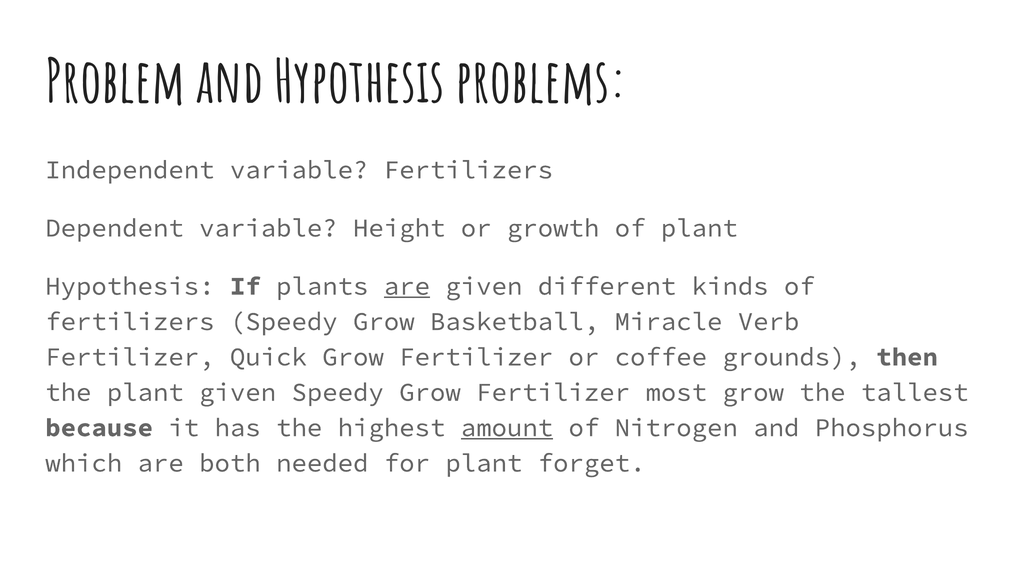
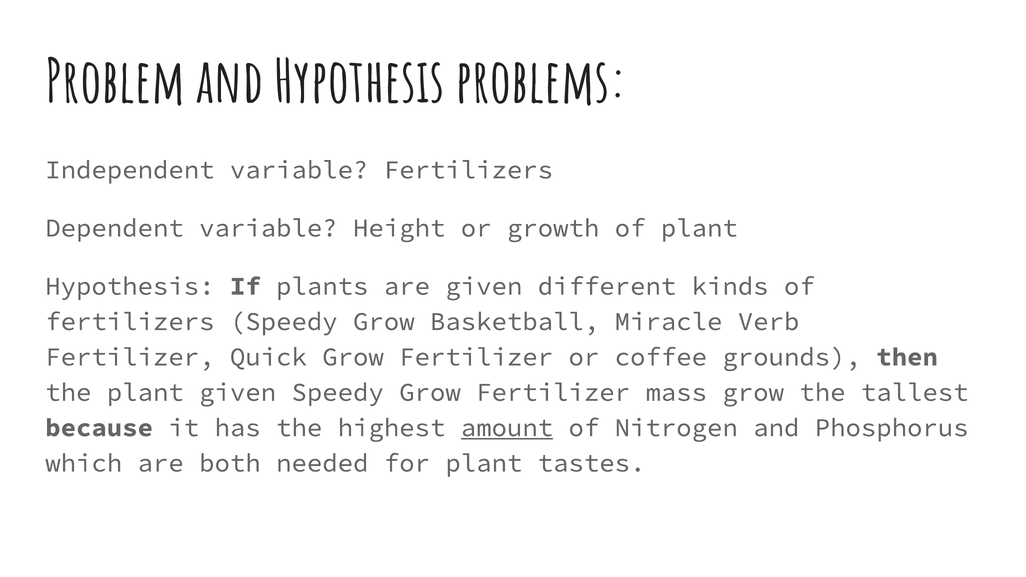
are underline: present -> none (407, 286)
most: most -> mass (676, 392)
forget: forget -> tastes (592, 463)
